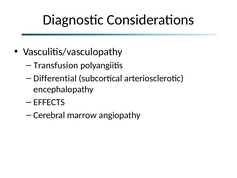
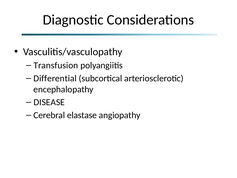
EFFECTS: EFFECTS -> DISEASE (49, 102)
marrow: marrow -> elastase (82, 115)
